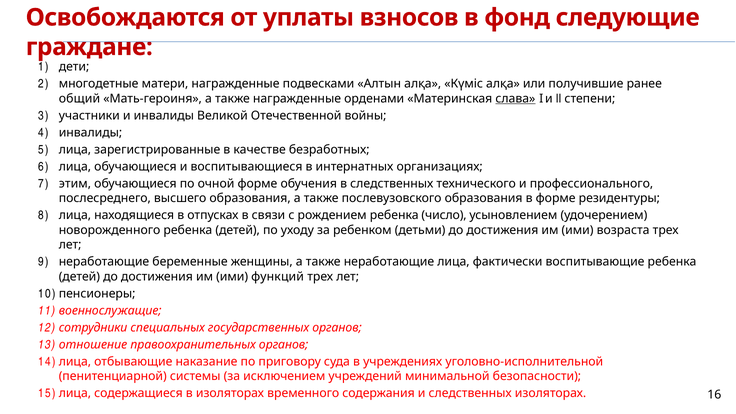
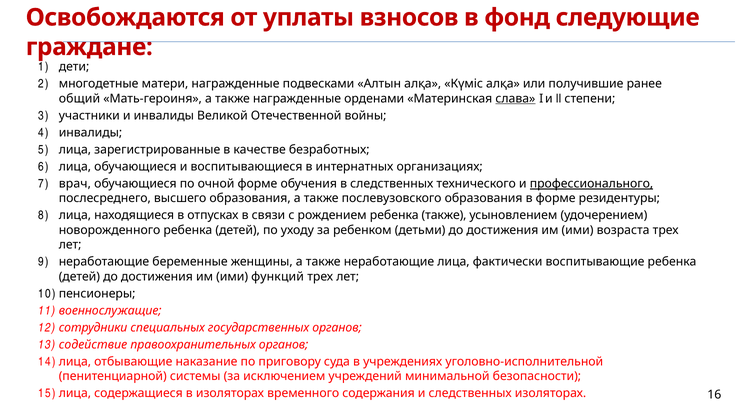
этим: этим -> врач (75, 184)
профессионального underline: none -> present (591, 184)
ребенка число: число -> также (444, 215)
отношение: отношение -> содействие (93, 345)
